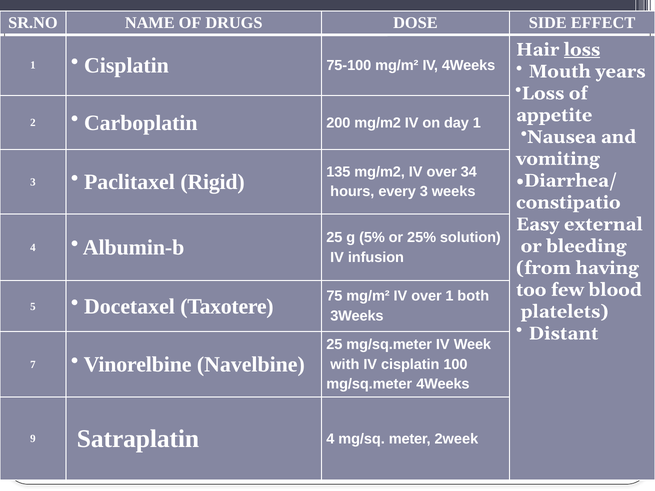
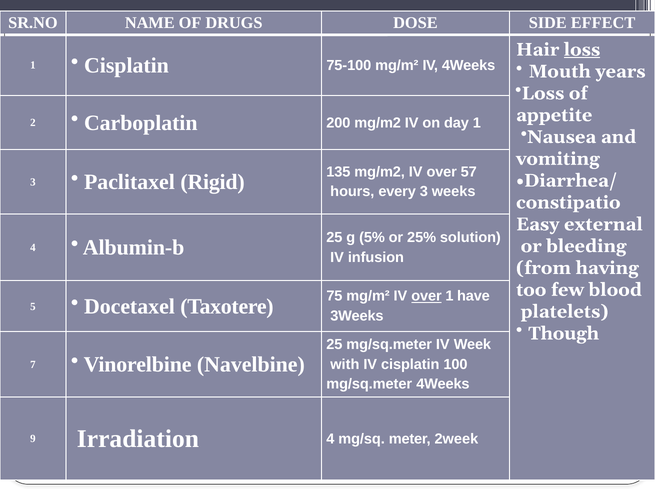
34: 34 -> 57 (469, 172)
over underline: none -> present (426, 296)
both: both -> have (473, 296)
Distant: Distant -> Though (564, 334)
Satraplatin: Satraplatin -> Irradiation (138, 439)
